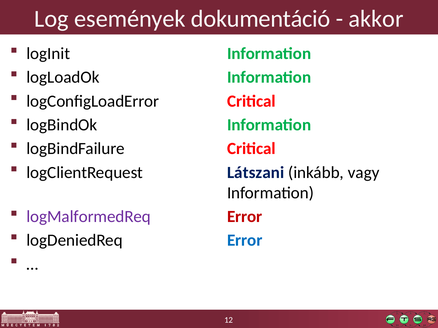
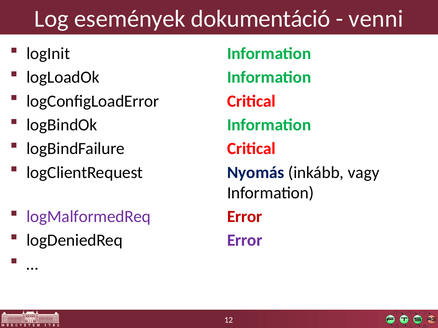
akkor: akkor -> venni (376, 19)
Látszani: Látszani -> Nyomás (256, 173)
Error colour: blue -> purple (245, 241)
